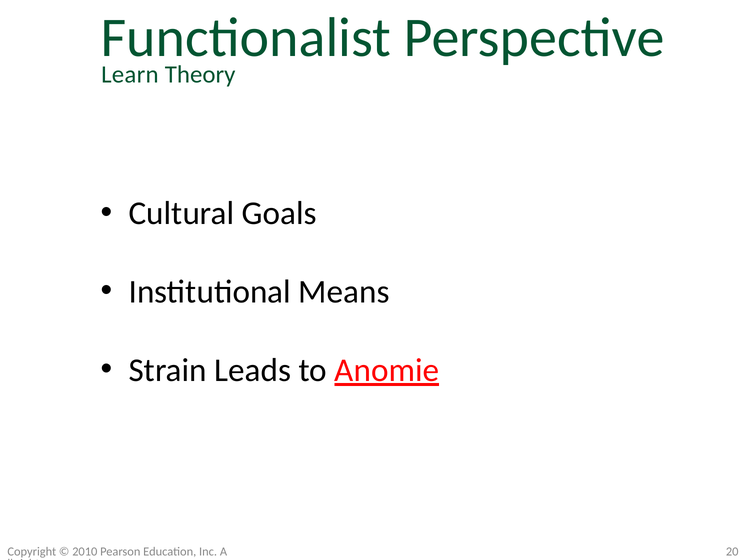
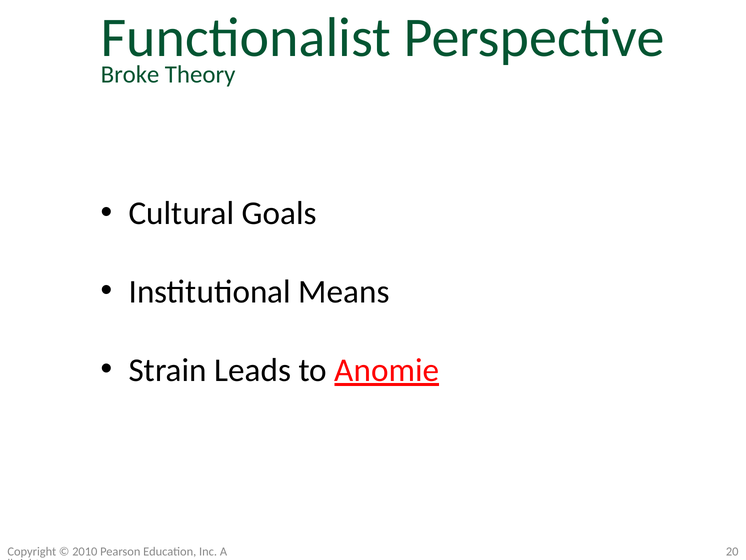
Learn: Learn -> Broke (130, 74)
